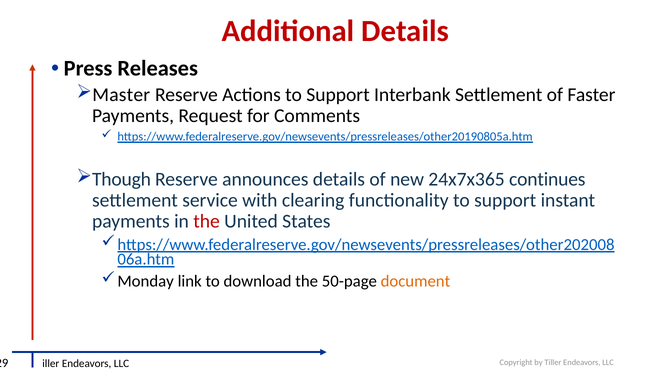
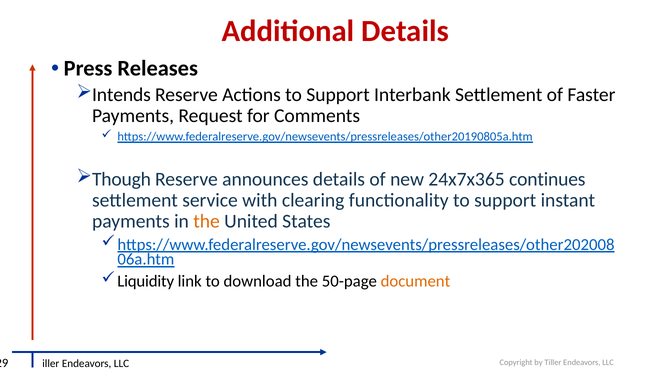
Master: Master -> Intends (121, 95)
the colour: red -> orange (207, 222)
Monday: Monday -> Liquidity (146, 281)
